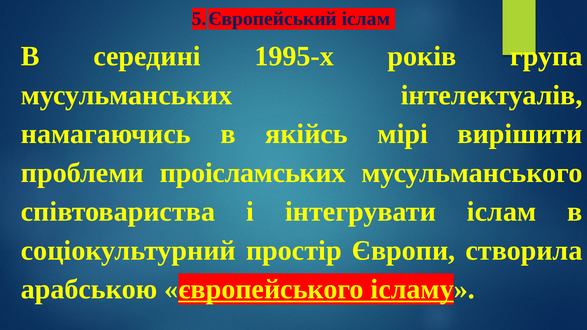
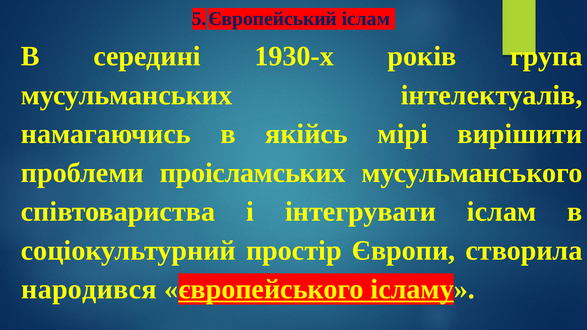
1995-х: 1995-х -> 1930-х (294, 56)
арабською: арабською -> народився (89, 289)
